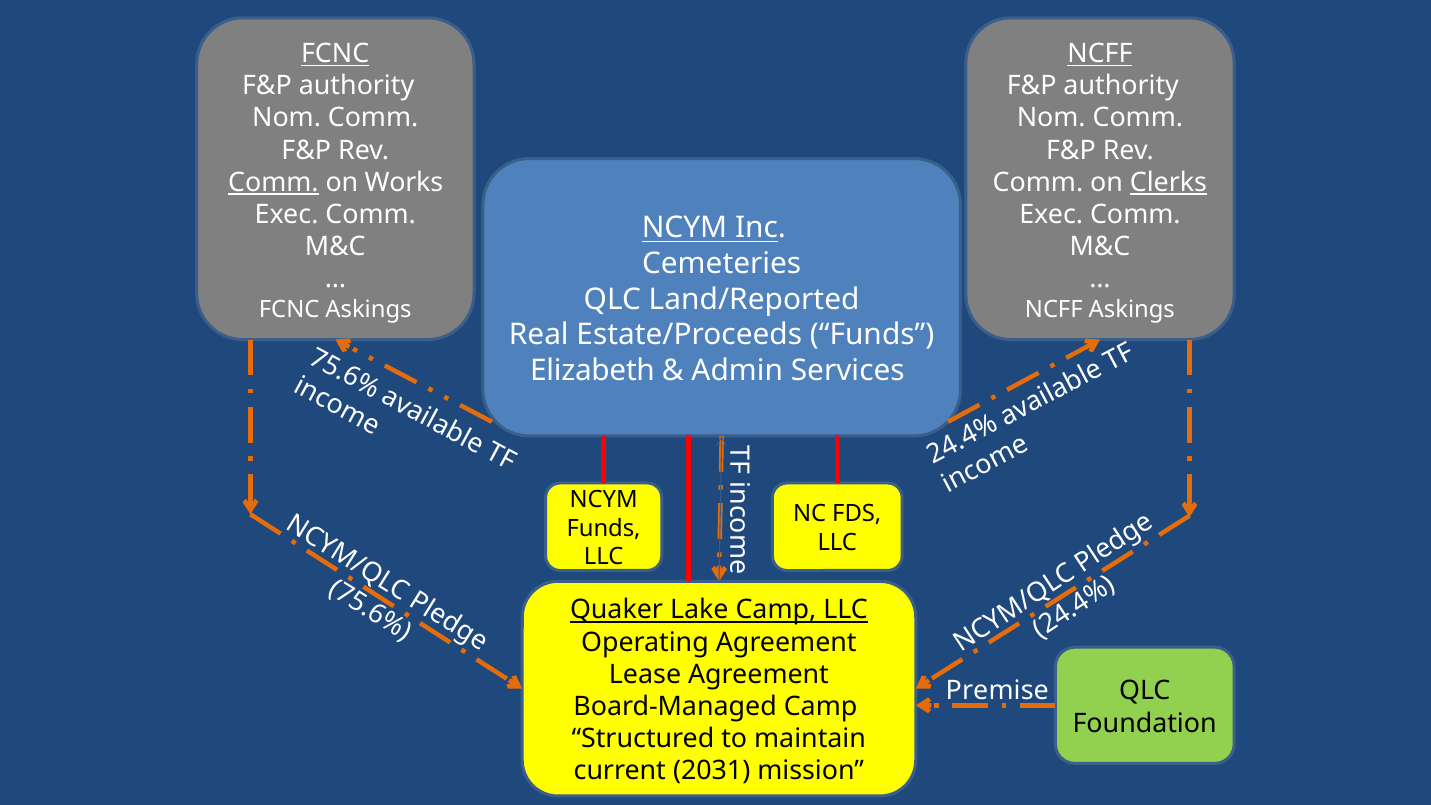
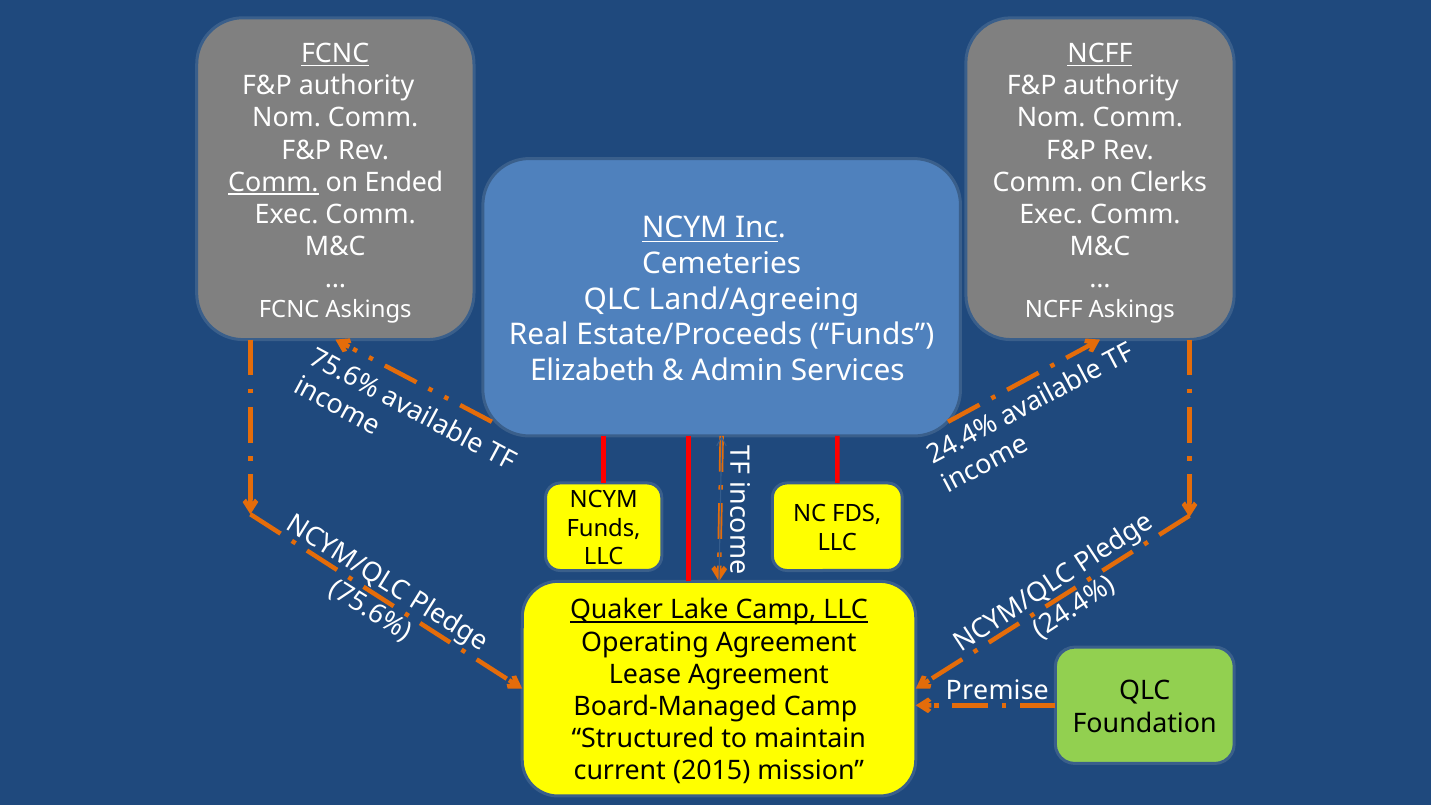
Works: Works -> Ended (404, 182)
Clerks underline: present -> none (1168, 182)
Land/Reported: Land/Reported -> Land/Agreeing (754, 299)
2031: 2031 -> 2015 (712, 771)
